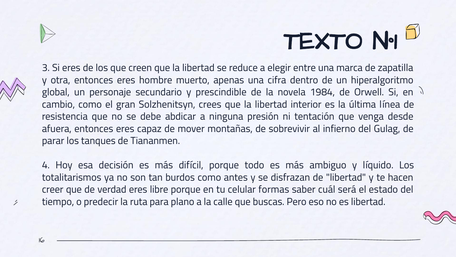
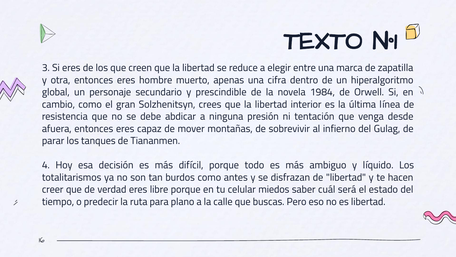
formas: formas -> miedos (274, 189)
